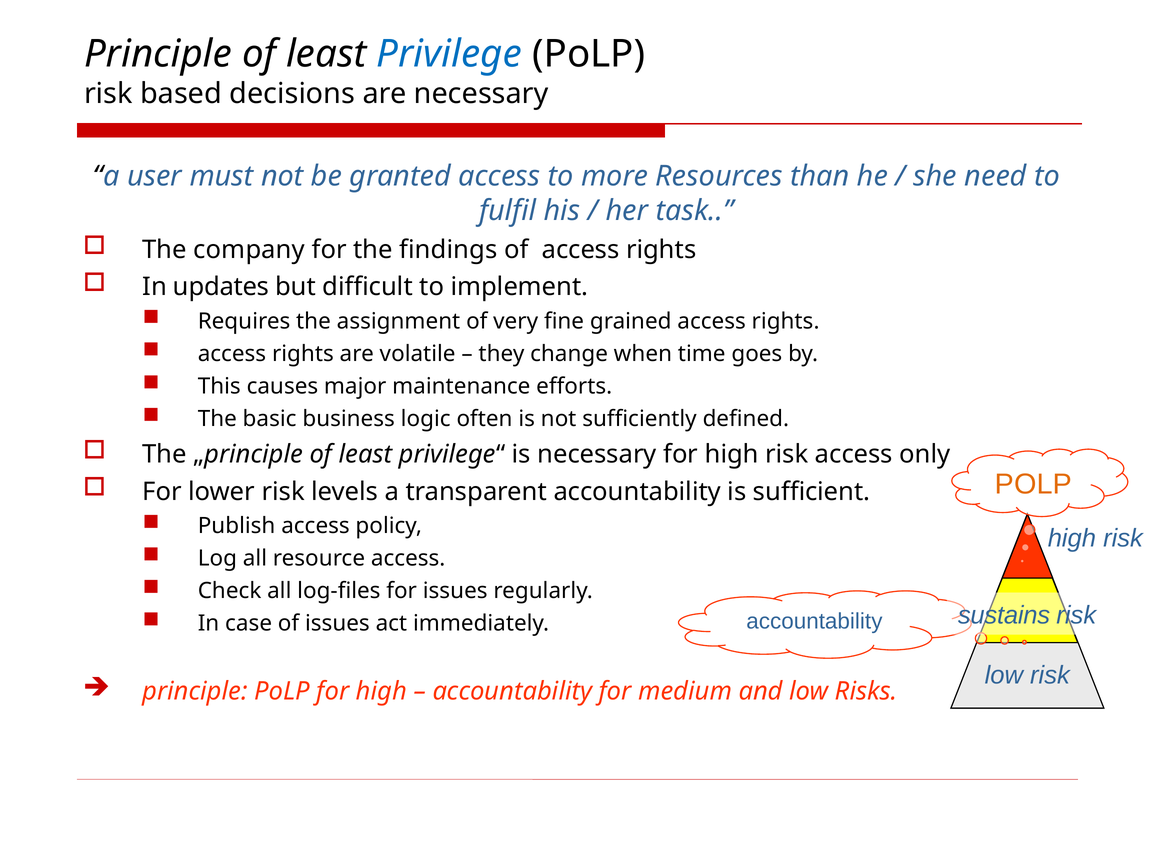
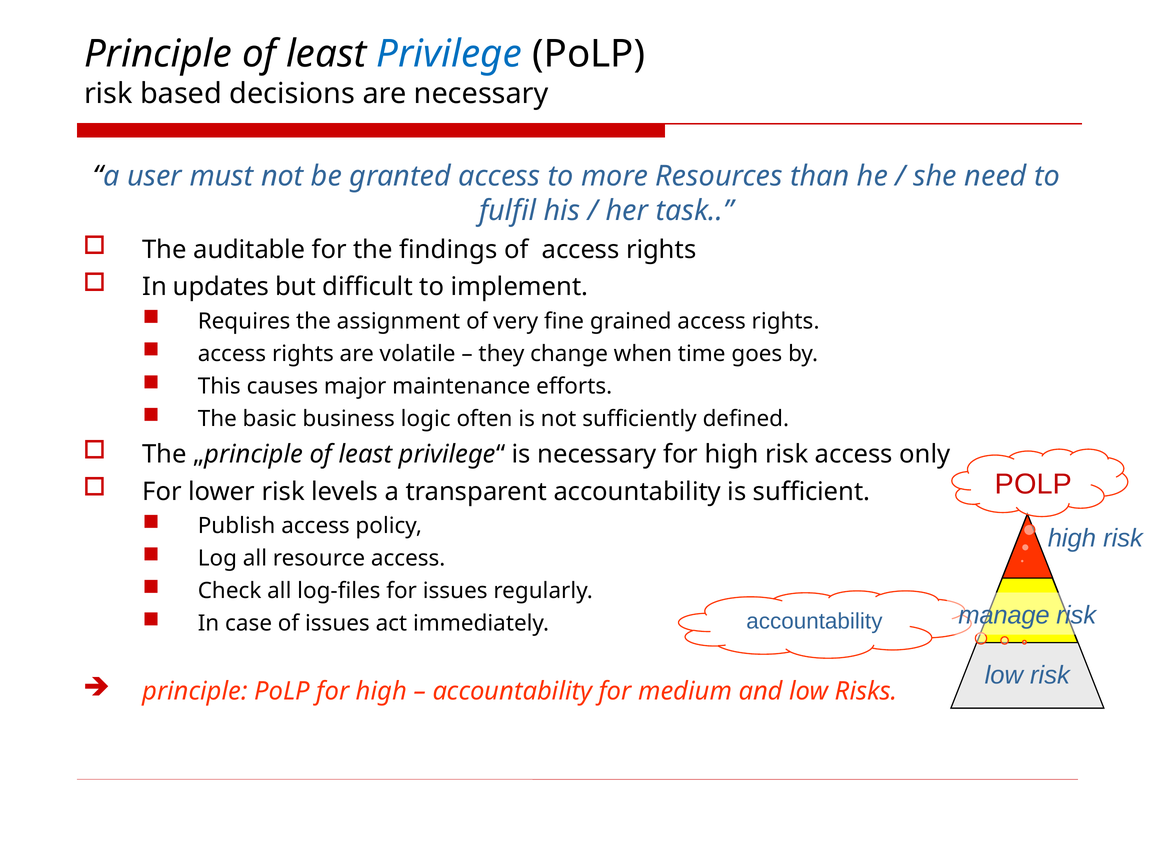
company: company -> auditable (249, 250)
POLP colour: orange -> red (1033, 484)
sustains: sustains -> manage (1004, 616)
